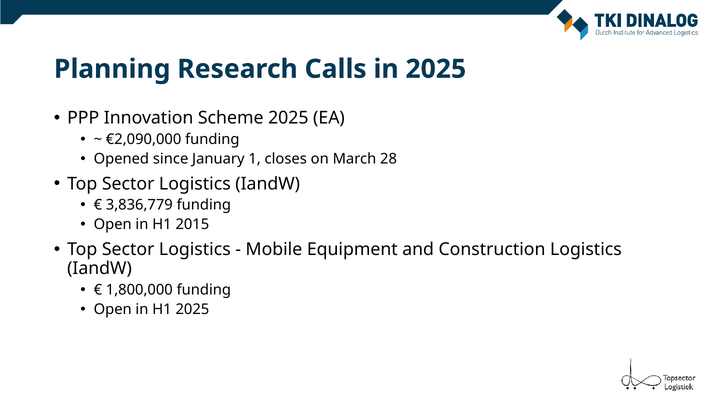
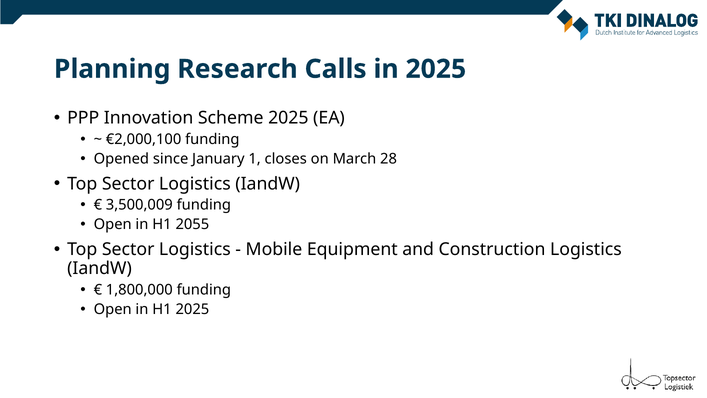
€2,090,000: €2,090,000 -> €2,000,100 (144, 139)
3,836,779: 3,836,779 -> 3,500,009 (139, 205)
2015: 2015 -> 2055 (192, 224)
